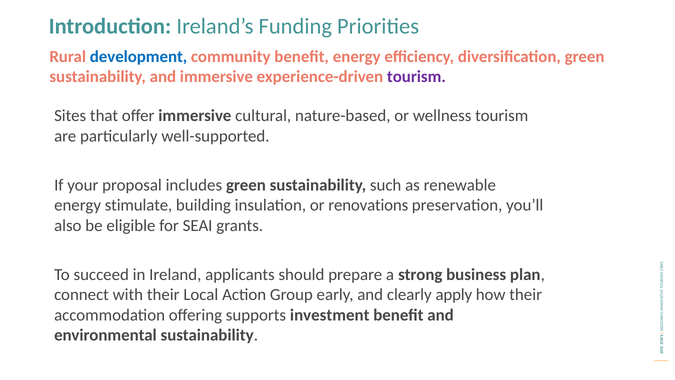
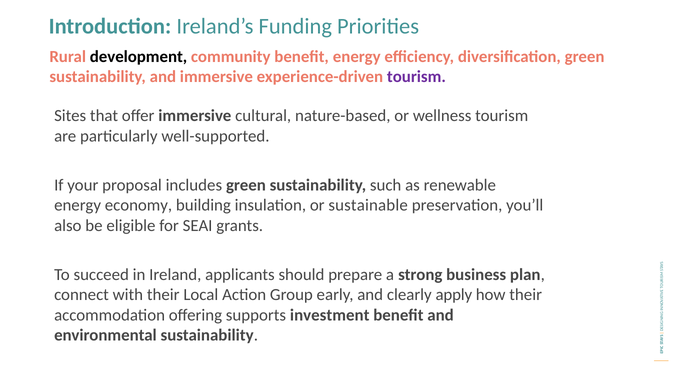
development colour: blue -> black (139, 56)
stimulate: stimulate -> economy (138, 205)
renovations: renovations -> sustainable (368, 205)
